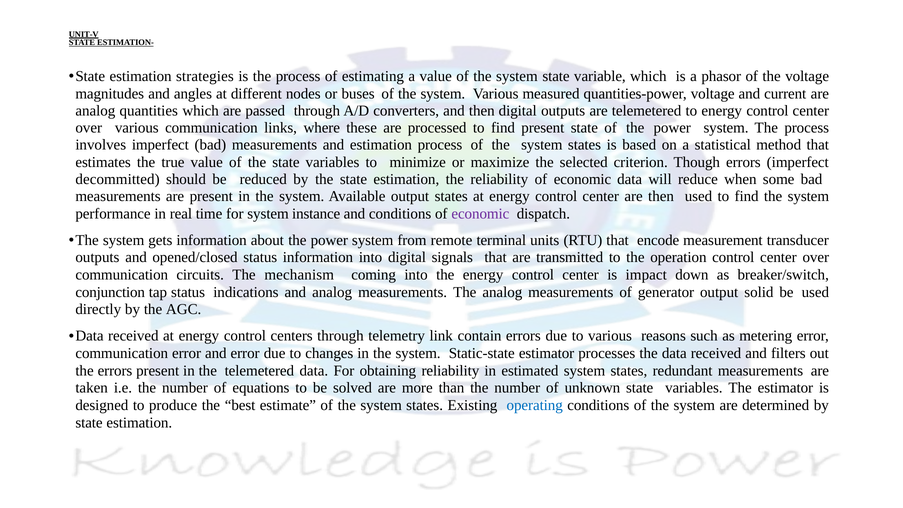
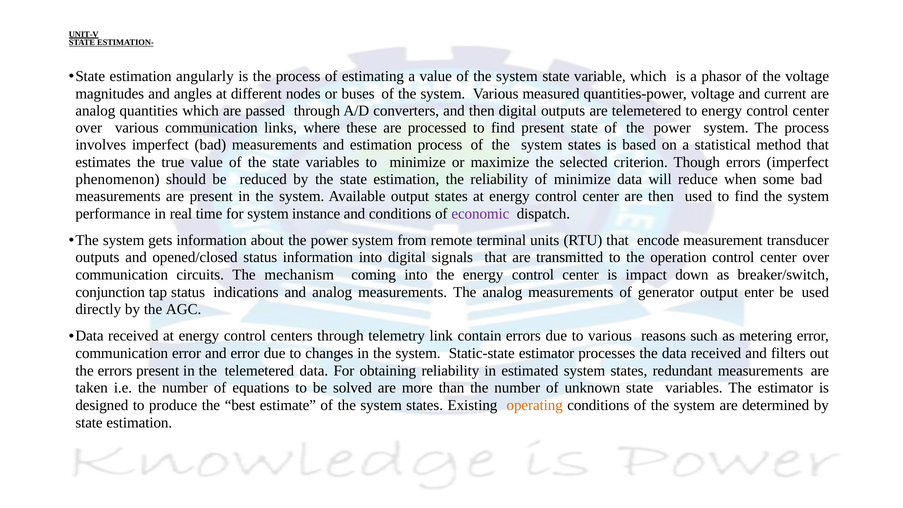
strategies: strategies -> angularly (205, 76)
decommitted: decommitted -> phenomenon (118, 179)
reliability of economic: economic -> minimize (582, 179)
solid: solid -> enter (759, 292)
operating colour: blue -> orange (535, 405)
